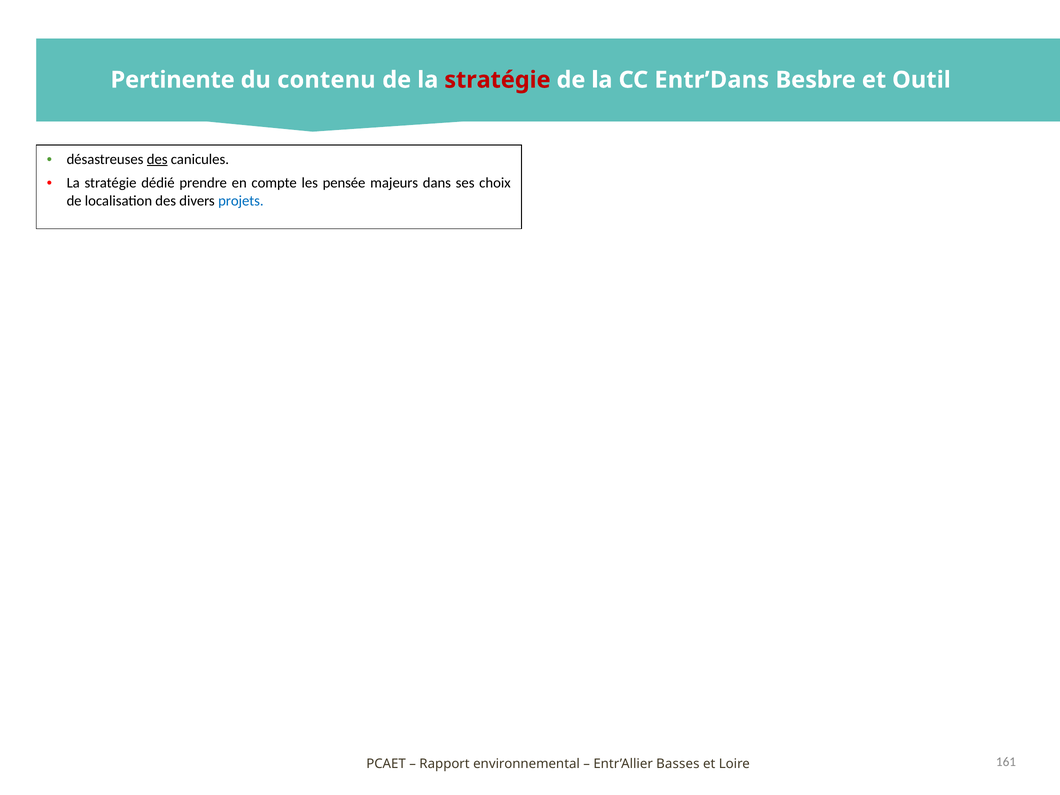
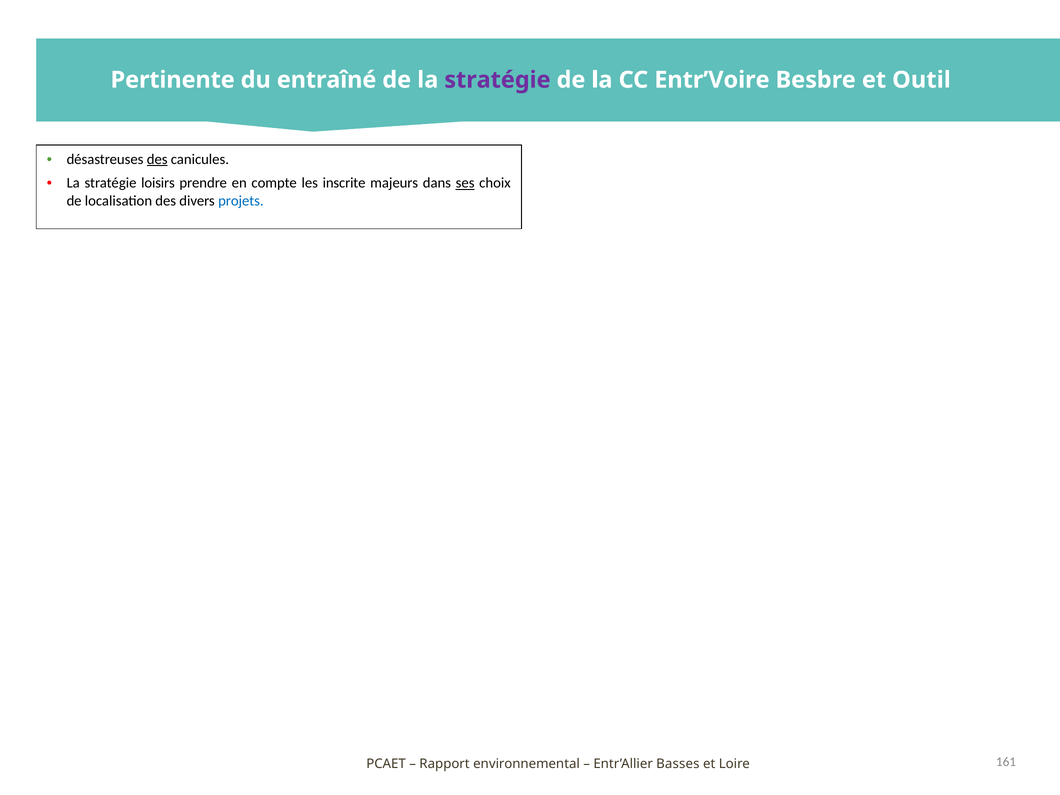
contenu: contenu -> entraîné (327, 80)
stratégie colour: red -> purple (497, 80)
Entr’Dans: Entr’Dans -> Entr’Voire (712, 80)
dédié: dédié -> loisirs (158, 183)
pensée: pensée -> inscrite (344, 183)
ses underline: none -> present (465, 183)
